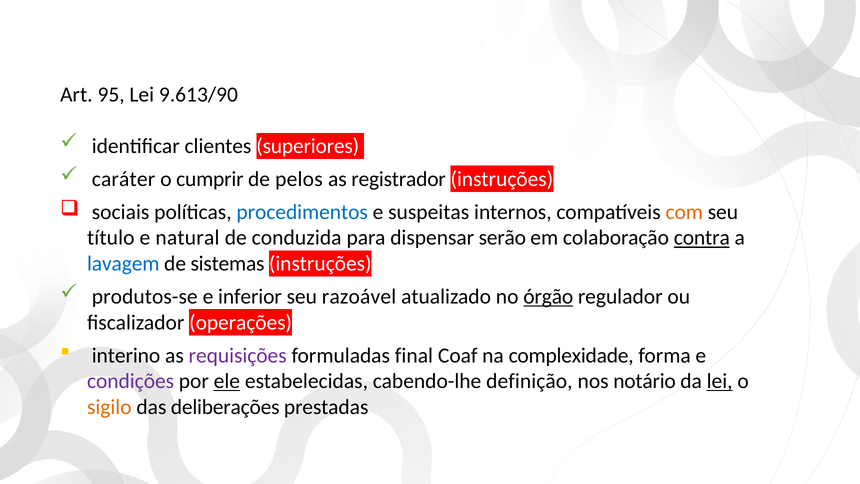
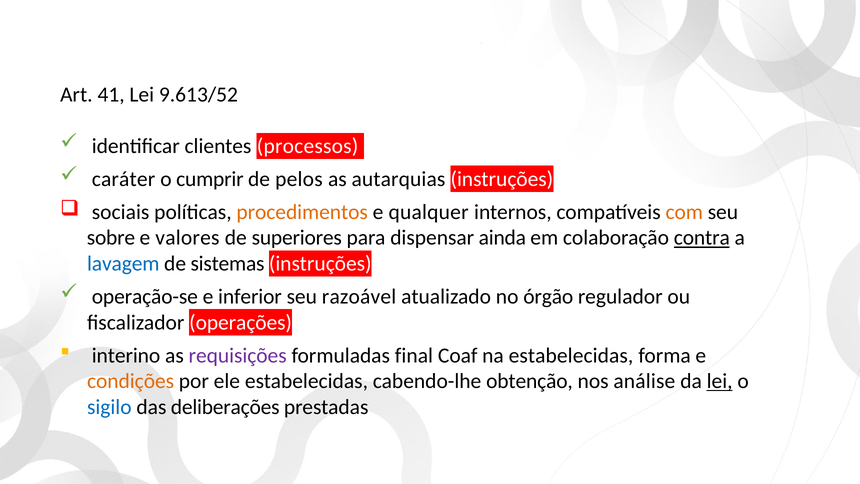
95: 95 -> 41 (111, 94)
9.613/90: 9.613/90 -> 9.613/52 (198, 94)
superiores: superiores -> processos (308, 146)
registrador: registrador -> autarquias (398, 179)
procedimentos colour: blue -> orange (302, 212)
suspeitas: suspeitas -> qualquer (429, 212)
título: título -> sobre (111, 238)
natural: natural -> valores (187, 238)
conduzida: conduzida -> superiores (297, 238)
serão: serão -> ainda (502, 238)
produtos-se: produtos-se -> operação-se (145, 297)
órgão underline: present -> none (548, 297)
na complexidade: complexidade -> estabelecidas (571, 355)
condições colour: purple -> orange (131, 381)
ele underline: present -> none (227, 381)
definição: definição -> obtenção (529, 381)
notário: notário -> análise (644, 381)
sigilo colour: orange -> blue (109, 407)
